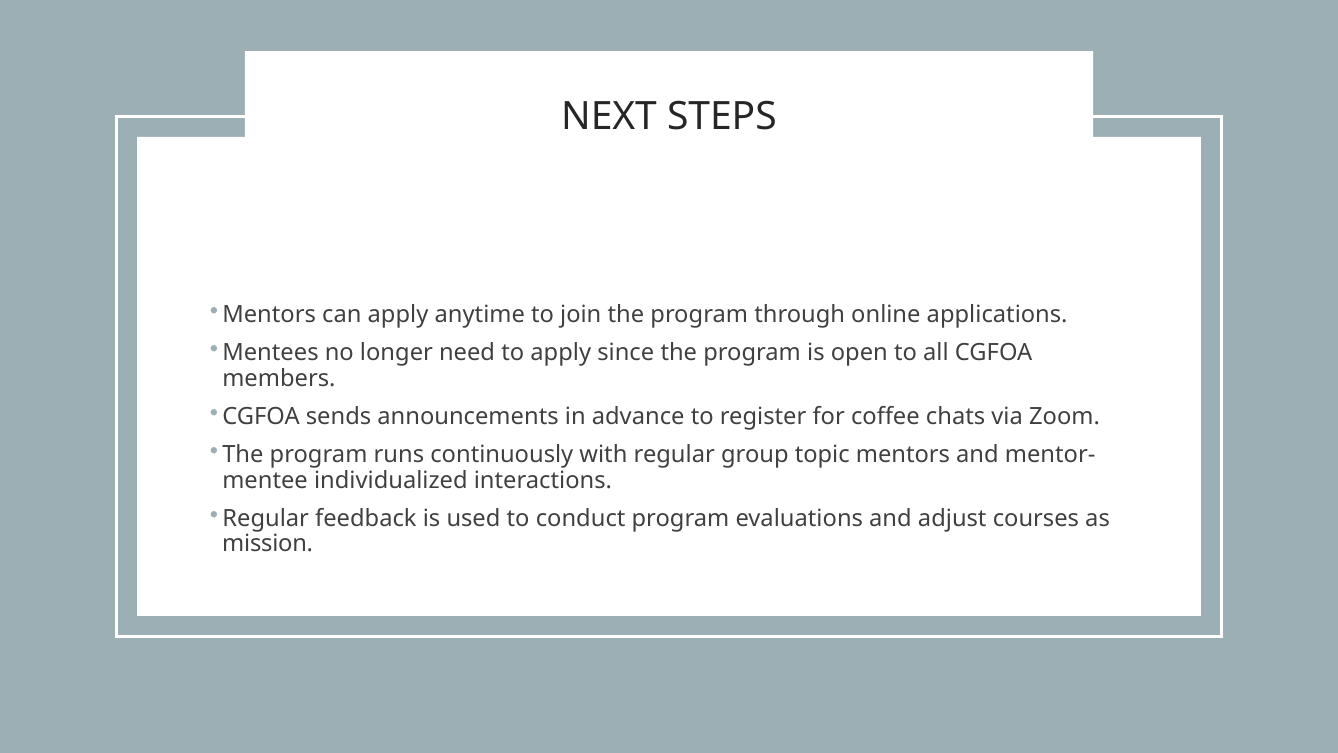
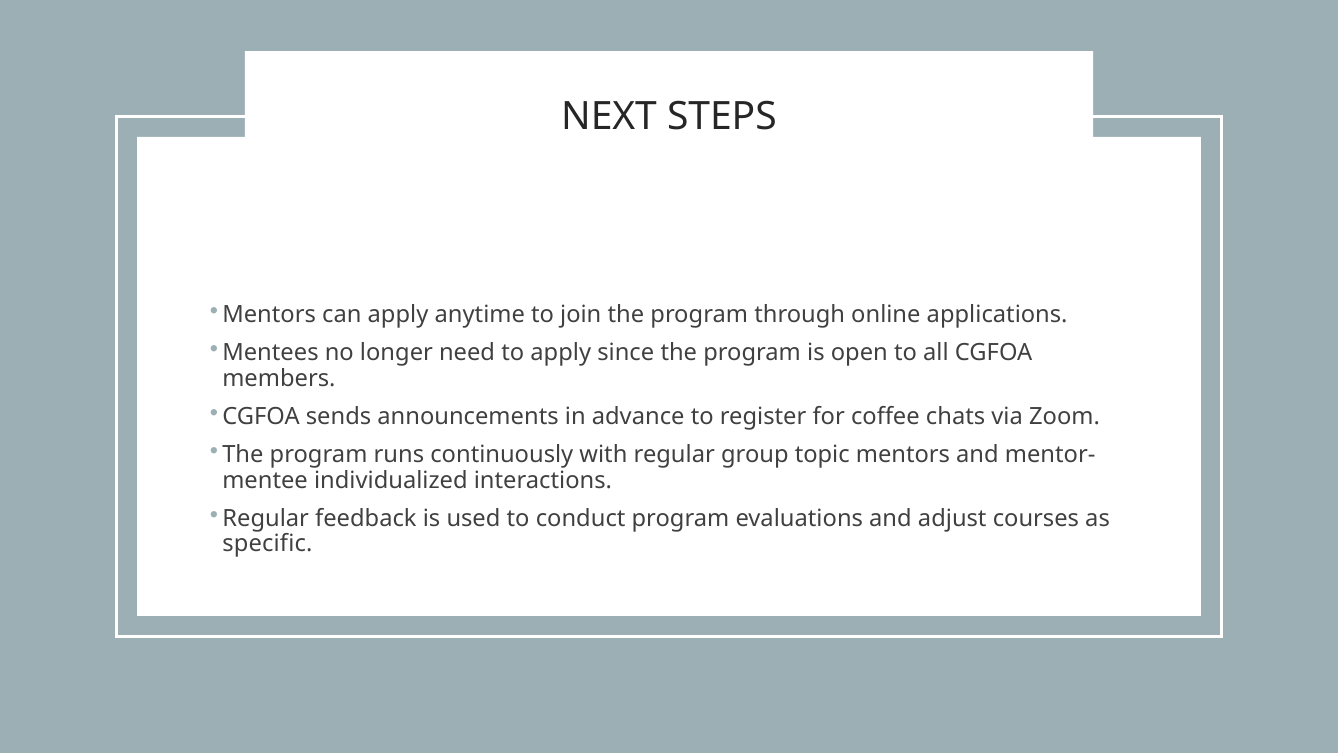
mission: mission -> specific (267, 544)
